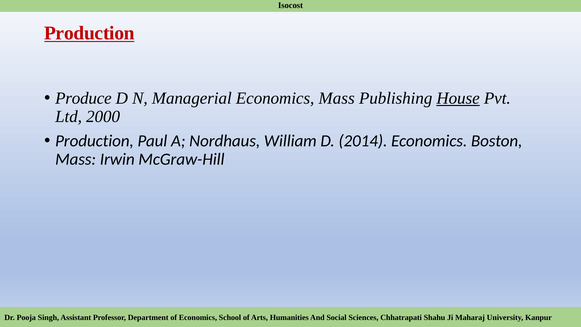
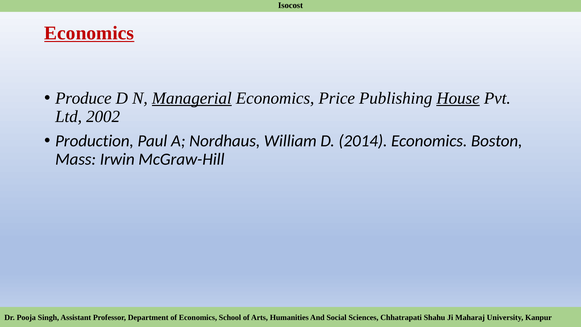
Production: Production -> Economics (89, 33)
Managerial underline: none -> present (192, 98)
Economics Mass: Mass -> Price (337, 98)
2000: 2000 -> 2002 (103, 117)
